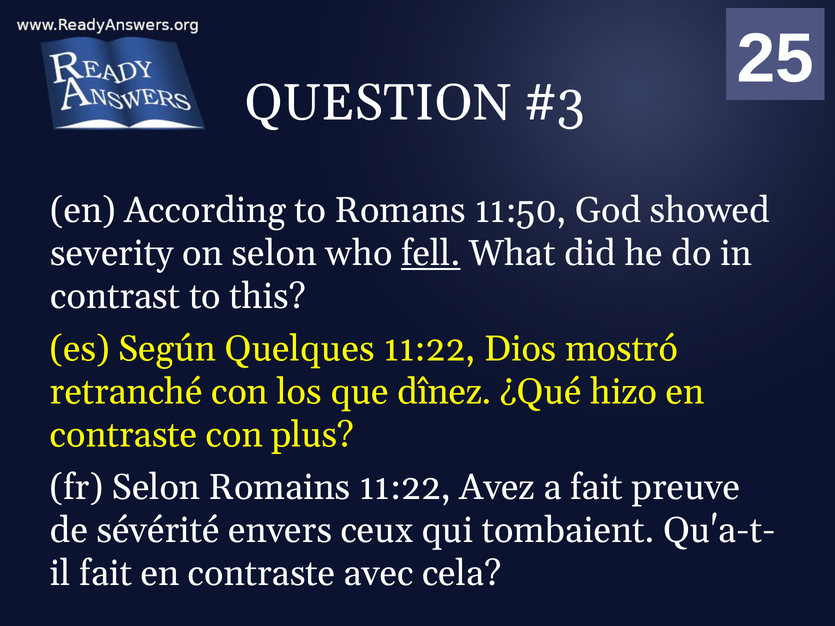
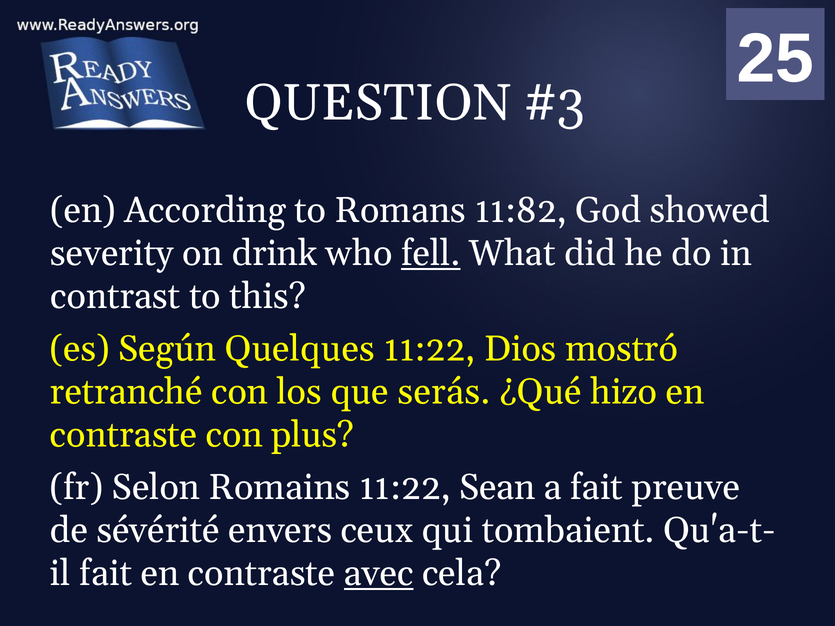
11:50: 11:50 -> 11:82 (521, 210)
on selon: selon -> drink (274, 254)
dînez: dînez -> serás (444, 392)
Avez: Avez -> Sean (497, 487)
avec underline: none -> present (379, 574)
